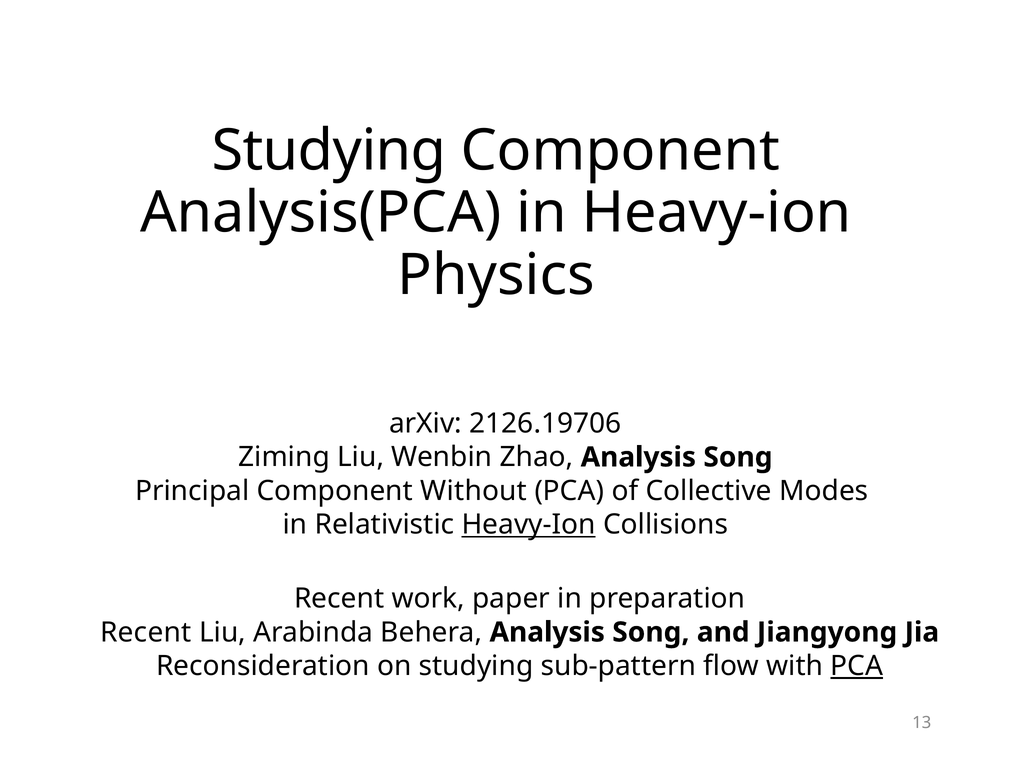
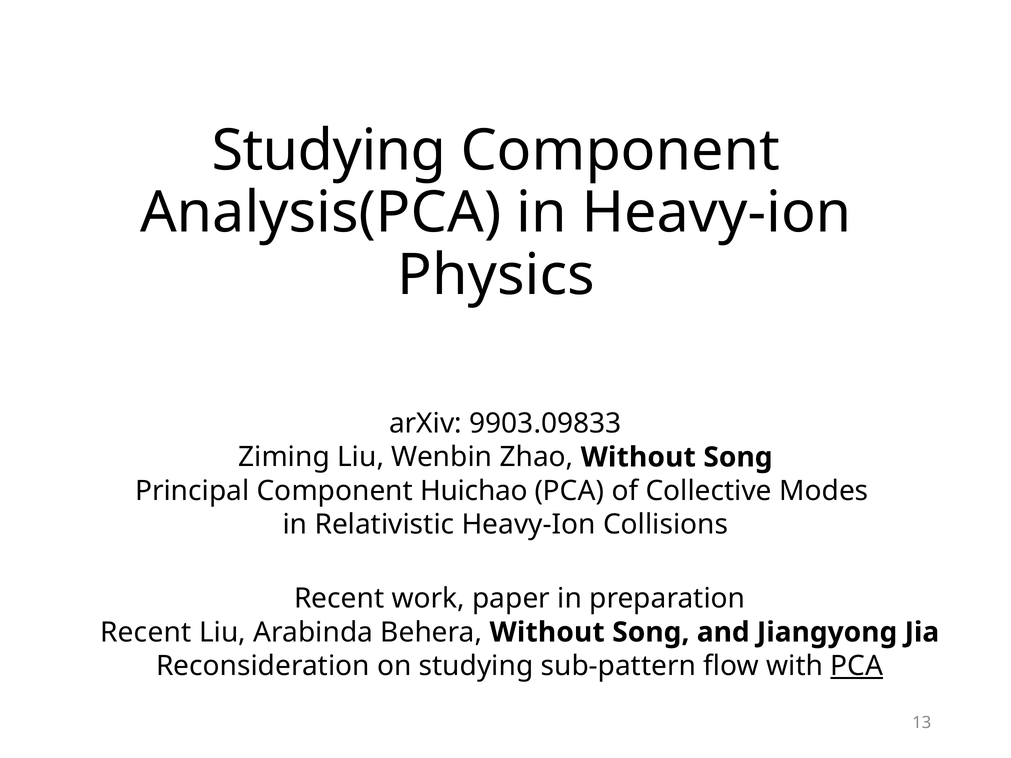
2126.19706: 2126.19706 -> 9903.09833 (545, 424)
Zhao Analysis: Analysis -> Without (638, 457)
Without: Without -> Huichao (474, 491)
Heavy-Ion underline: present -> none (529, 525)
Behera Analysis: Analysis -> Without (547, 632)
